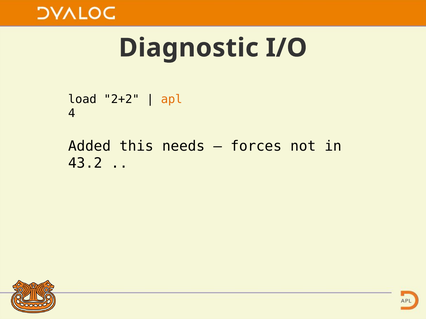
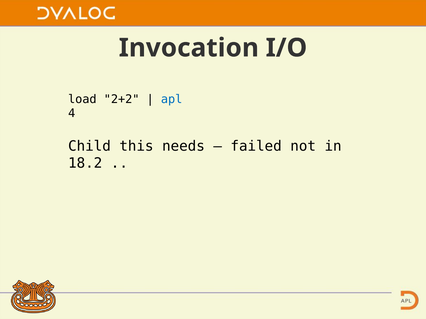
Diagnostic: Diagnostic -> Invocation (189, 48)
apl colour: orange -> blue (172, 99)
Added: Added -> Child (89, 146)
forces: forces -> failed (256, 146)
43.2: 43.2 -> 18.2 (85, 163)
